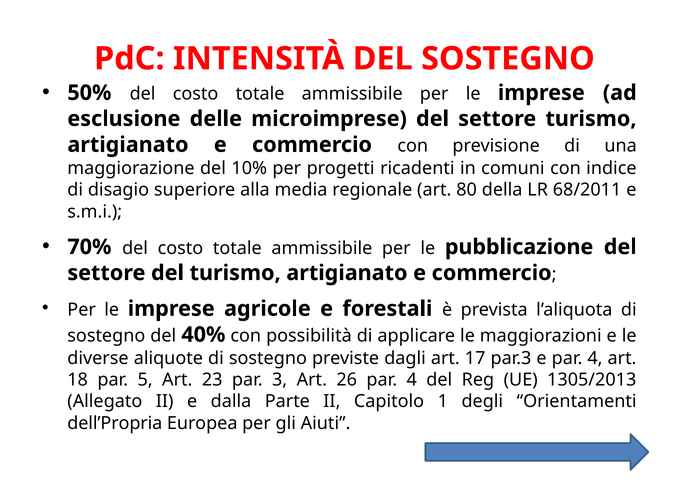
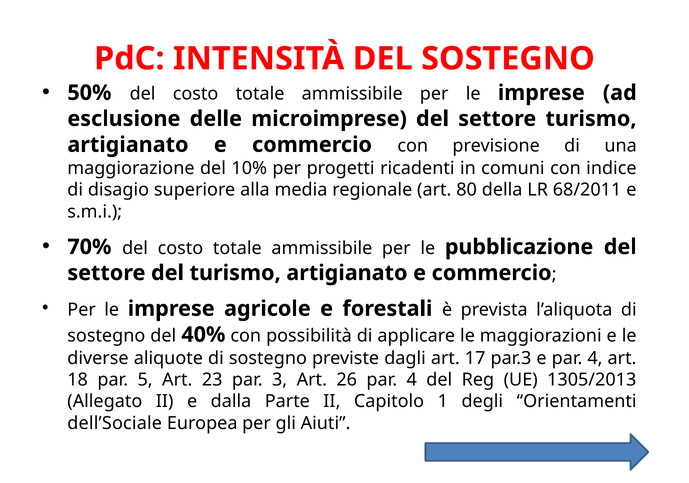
dell’Propria: dell’Propria -> dell’Sociale (115, 422)
